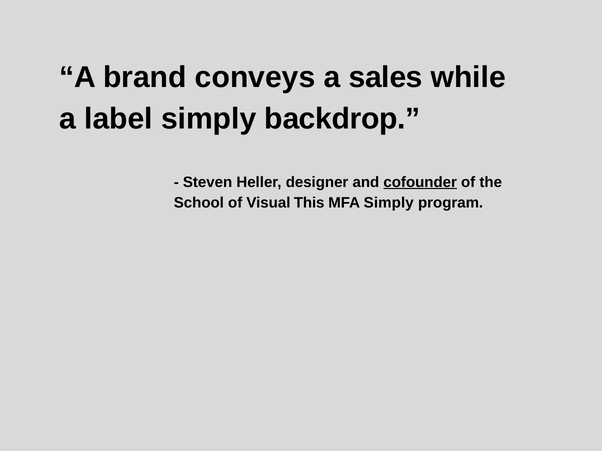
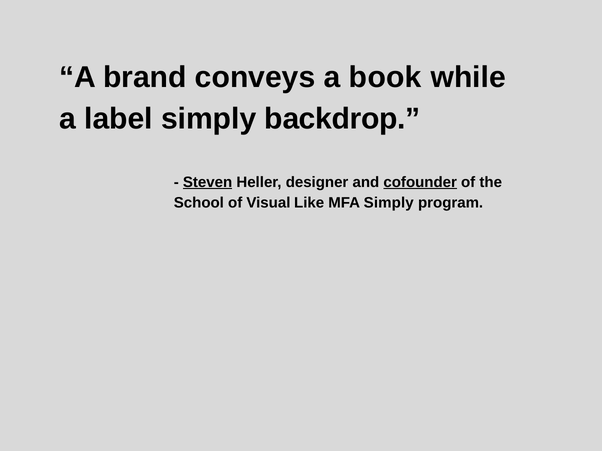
sales: sales -> book (385, 77)
Steven underline: none -> present (208, 182)
This: This -> Like (309, 203)
